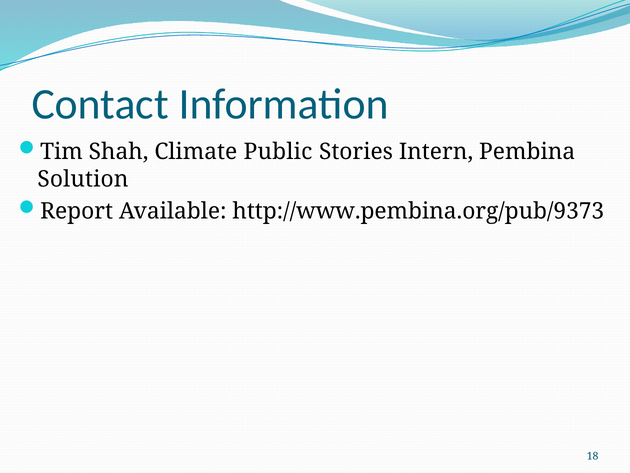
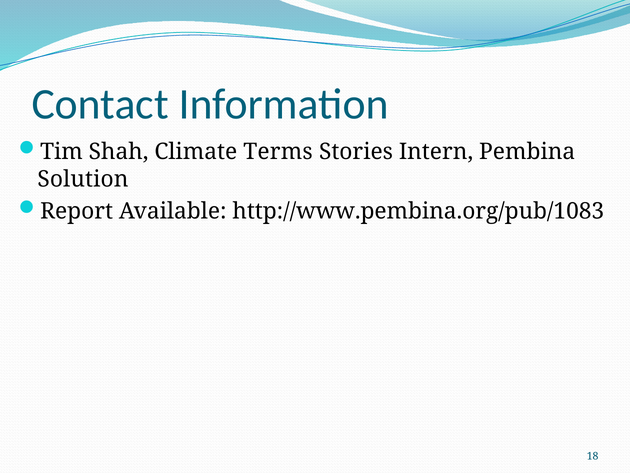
Public: Public -> Terms (278, 152)
http://www.pembina.org/pub/9373: http://www.pembina.org/pub/9373 -> http://www.pembina.org/pub/1083 (418, 211)
